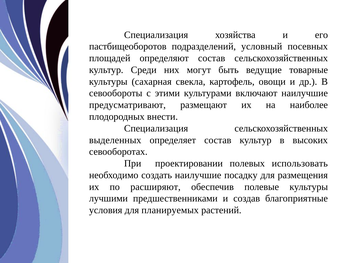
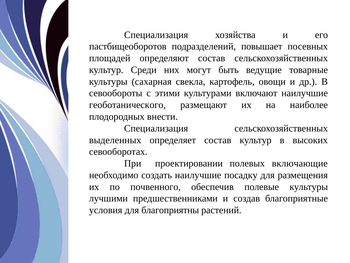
условный: условный -> повышает (262, 46)
предусматривают: предусматривают -> геоботанического (127, 105)
использовать: использовать -> включающие (300, 163)
расширяют: расширяют -> почвенного (156, 186)
планируемых: планируемых -> благоприятны (170, 210)
